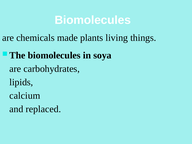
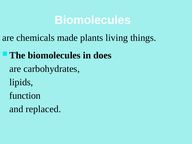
soya: soya -> does (102, 55)
calcium: calcium -> function (25, 96)
